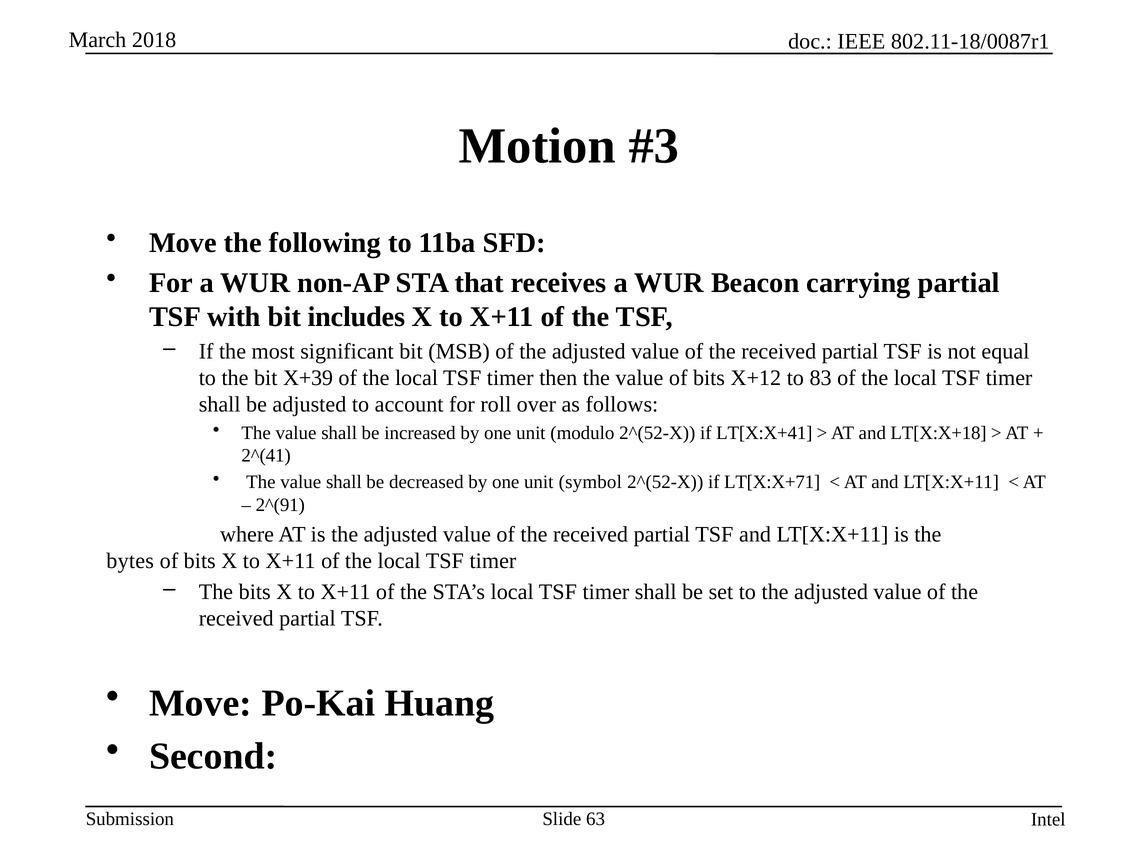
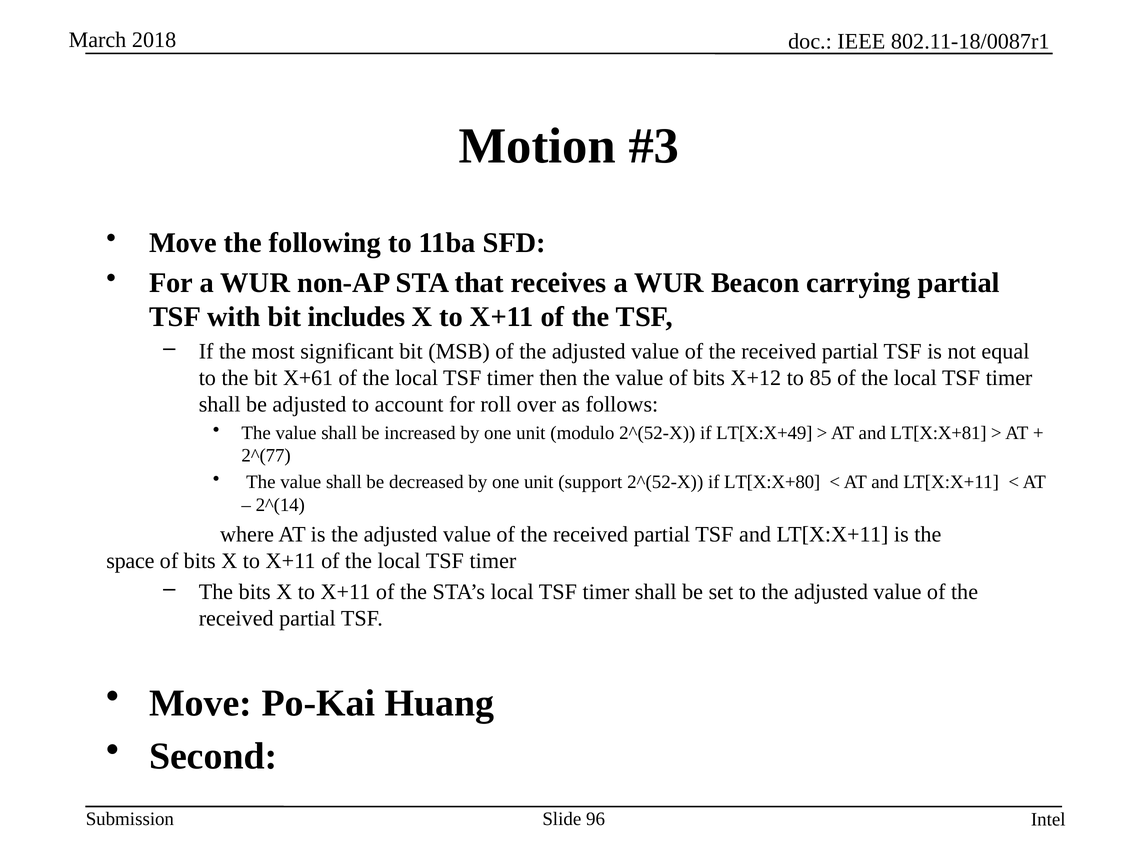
X+39: X+39 -> X+61 (308, 378)
83: 83 -> 85 (821, 378)
LT[X:X+41: LT[X:X+41 -> LT[X:X+49 (764, 433)
LT[X:X+18: LT[X:X+18 -> LT[X:X+81 (939, 433)
2^(41: 2^(41 -> 2^(77 (266, 455)
symbol: symbol -> support (590, 482)
LT[X:X+71: LT[X:X+71 -> LT[X:X+80 (772, 482)
2^(91: 2^(91 -> 2^(14 (280, 505)
bytes: bytes -> space (130, 561)
63: 63 -> 96 (596, 819)
